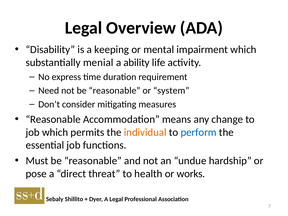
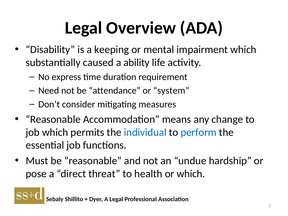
menial: menial -> caused (98, 62)
not be reasonable: reasonable -> attendance (115, 91)
individual colour: orange -> blue (145, 132)
or works: works -> which (191, 174)
